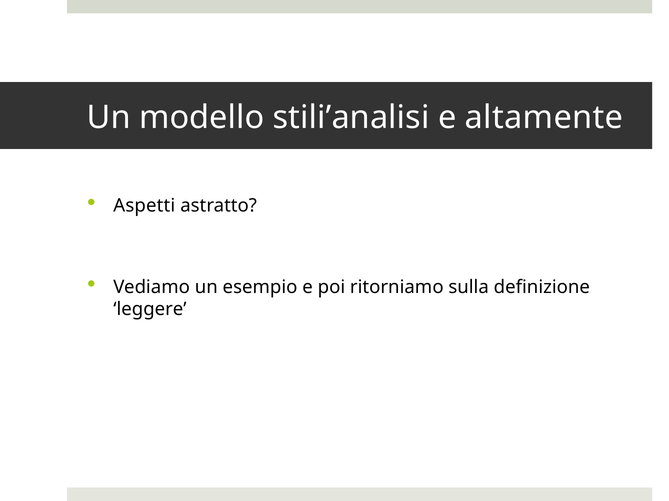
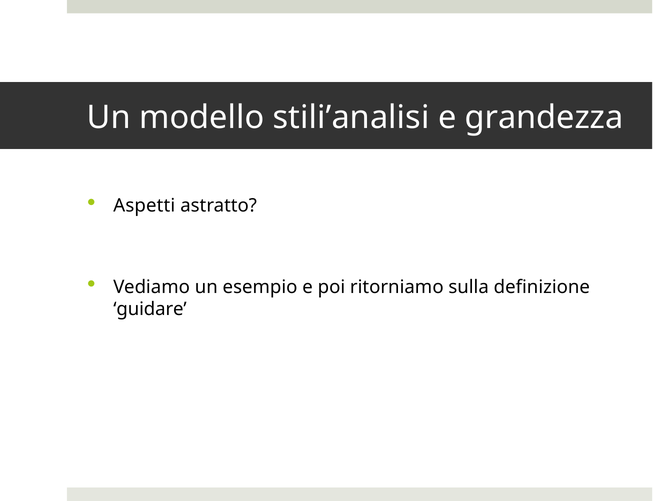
altamente: altamente -> grandezza (544, 118)
leggere: leggere -> guidare (150, 310)
